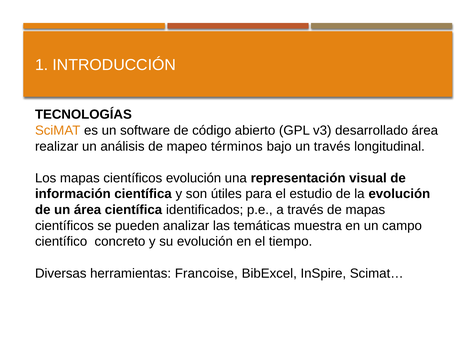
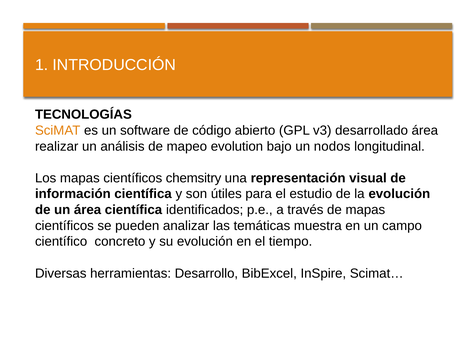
términos: términos -> evolution (237, 146)
un través: través -> nodos (332, 146)
científicos evolución: evolución -> chemsitry (194, 178)
Francoise: Francoise -> Desarrollo (206, 273)
